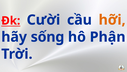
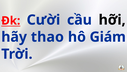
hỡi colour: orange -> black (112, 20)
sống: sống -> thao (47, 37)
Phận: Phận -> Giám (108, 37)
